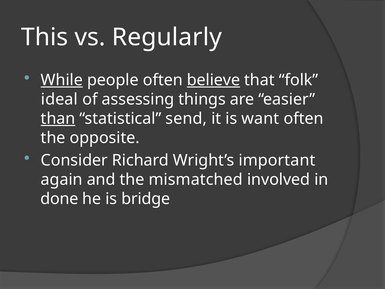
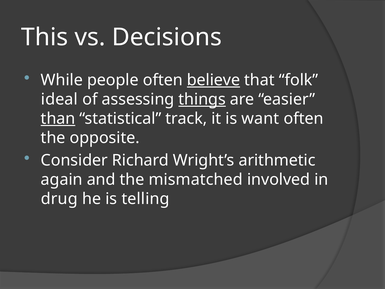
Regularly: Regularly -> Decisions (167, 37)
While underline: present -> none (62, 80)
things underline: none -> present (202, 99)
send: send -> track (186, 119)
important: important -> arithmetic (277, 160)
done: done -> drug (59, 199)
bridge: bridge -> telling (146, 199)
